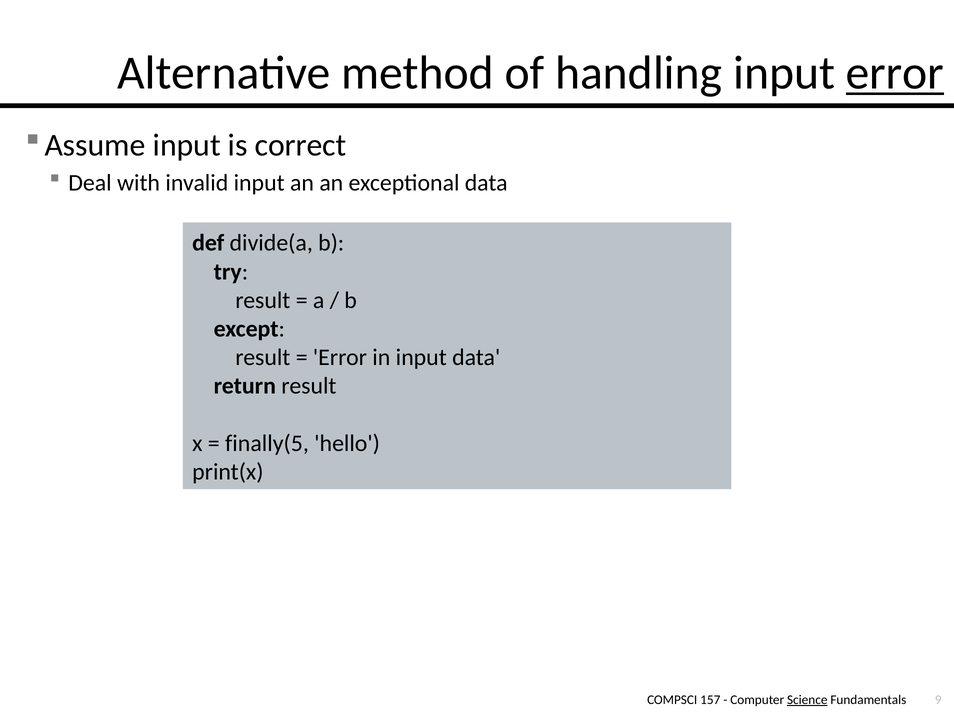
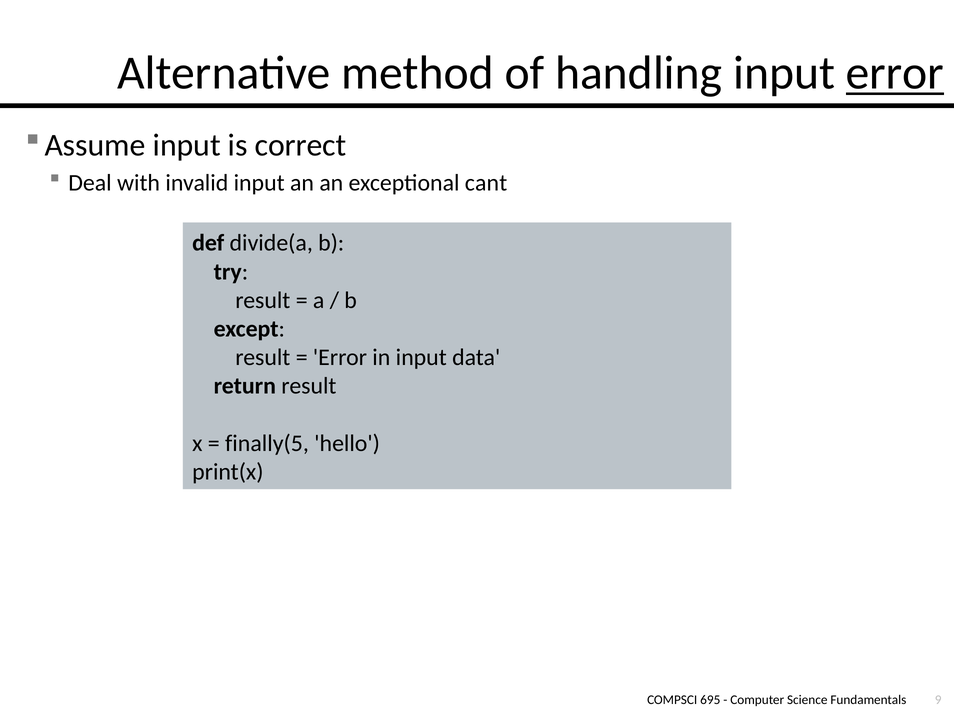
exceptional data: data -> cant (486, 183)
157: 157 -> 695 (710, 700)
Science underline: present -> none (807, 700)
